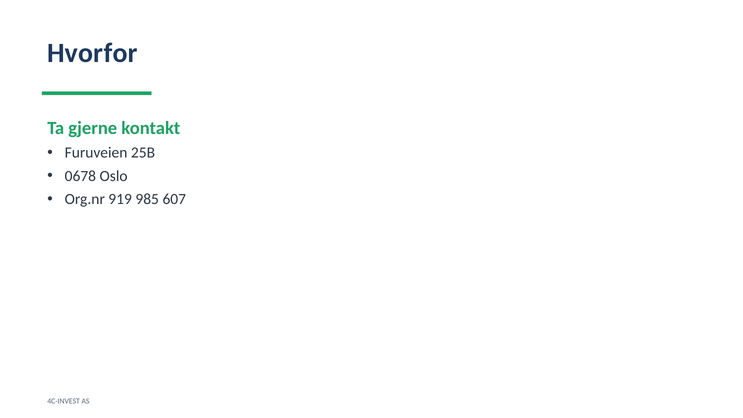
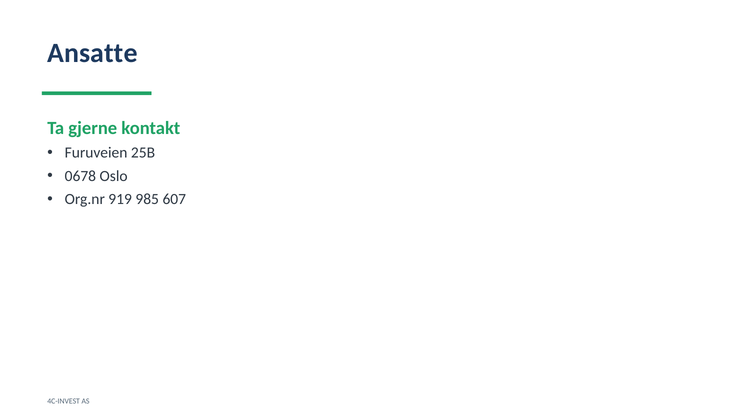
Hvorfor: Hvorfor -> Ansatte (92, 53)
